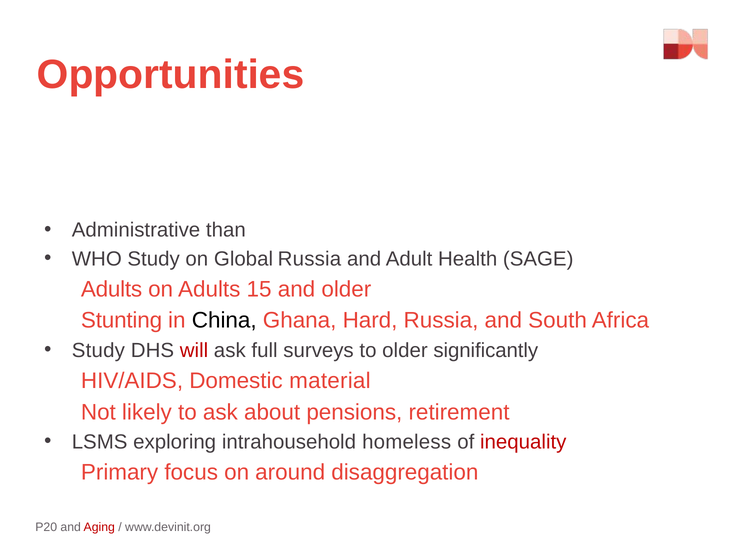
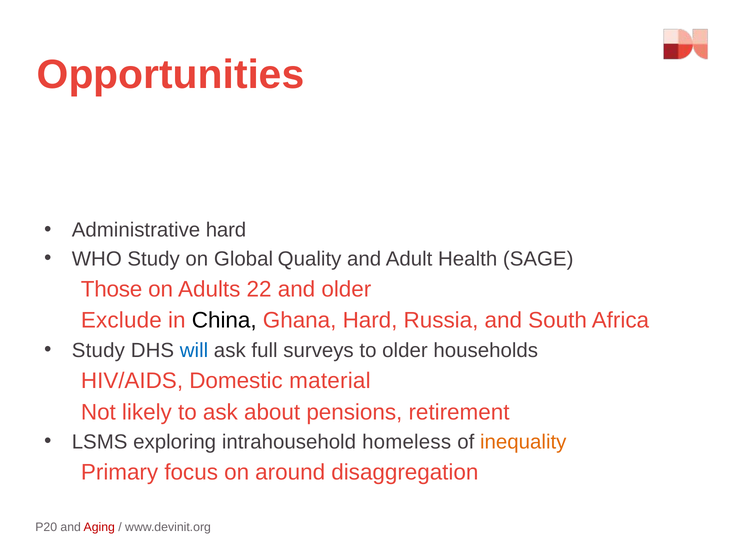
Administrative than: than -> hard (226, 230)
Global Russia: Russia -> Quality (310, 259)
Adults: Adults -> Those (112, 289)
15: 15 -> 22 (259, 289)
Stunting: Stunting -> Exclude (121, 321)
will colour: red -> blue (194, 350)
significantly: significantly -> households (486, 350)
inequality colour: red -> orange (523, 442)
